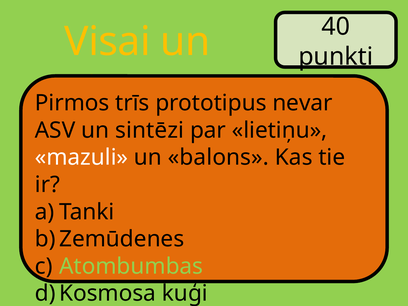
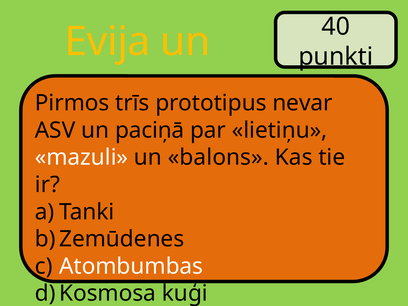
Visai: Visai -> Evija (107, 42)
sintēzi: sintēzi -> paciņā (150, 130)
Atombumbas colour: light green -> white (131, 266)
